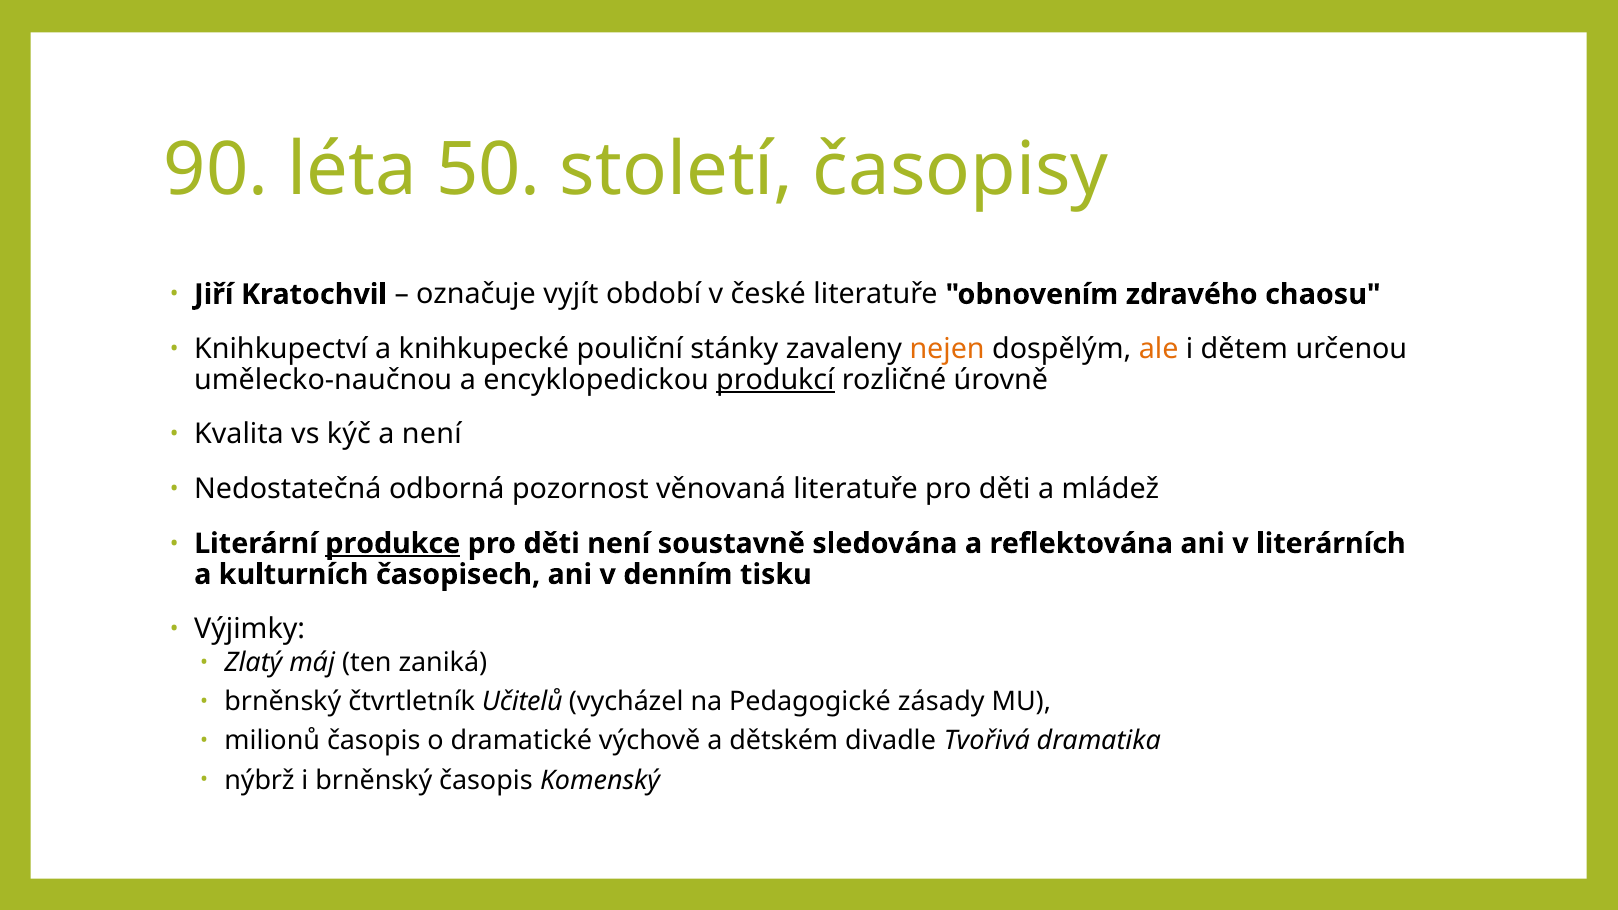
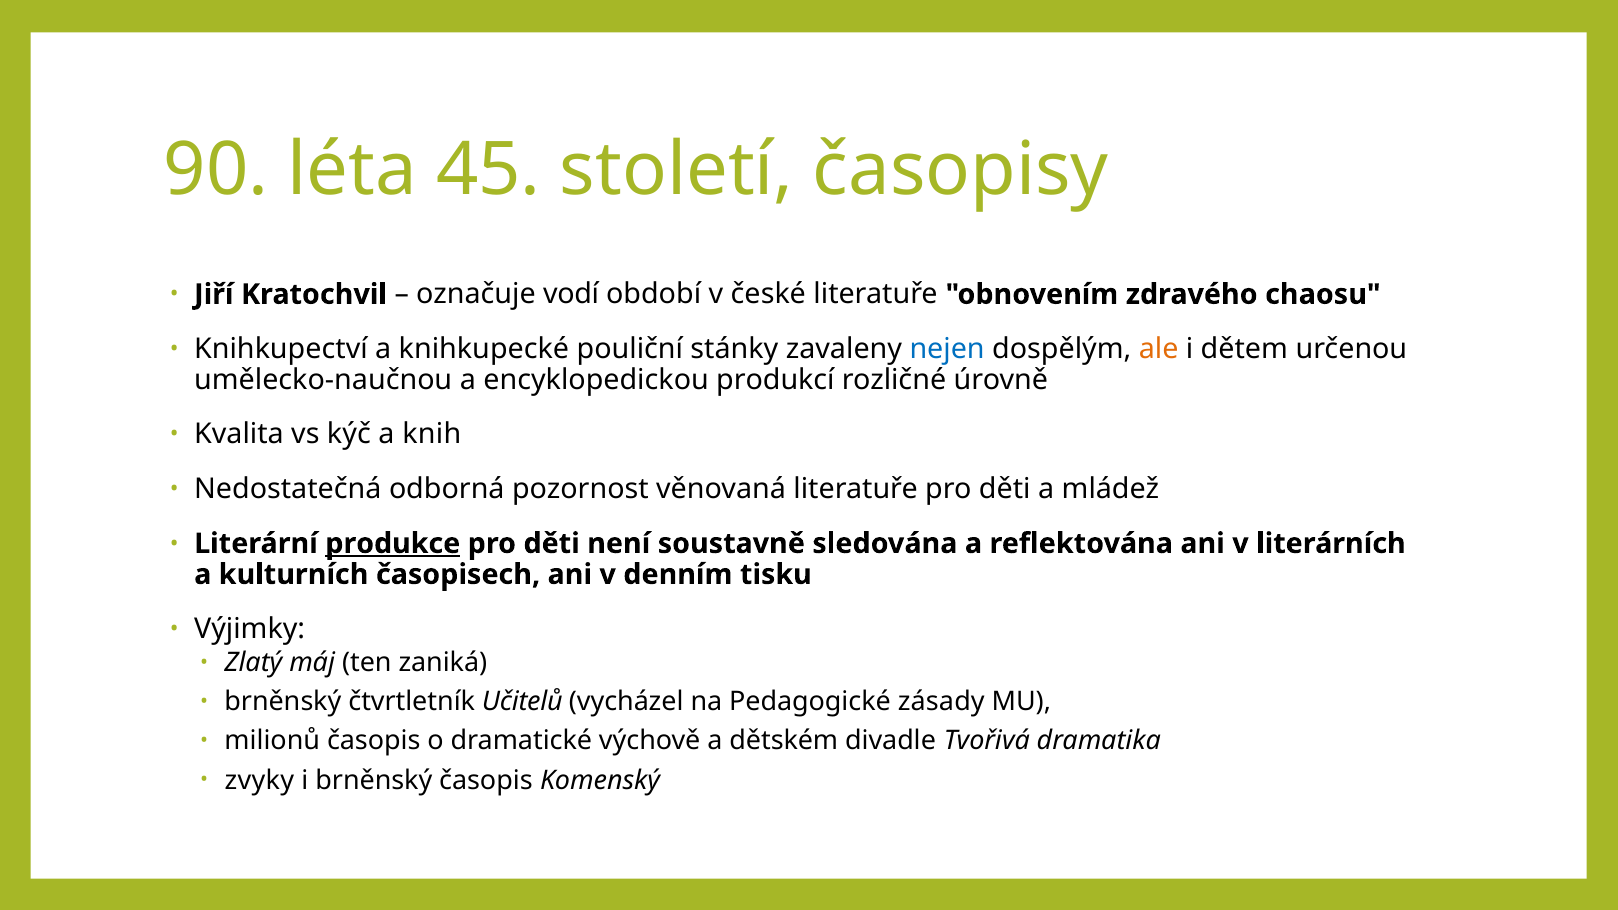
50: 50 -> 45 (488, 170)
vyjít: vyjít -> vodí (571, 294)
nejen colour: orange -> blue (947, 349)
produkcí underline: present -> none (775, 380)
a není: není -> knih (432, 434)
nýbrž: nýbrž -> zvyky (259, 780)
